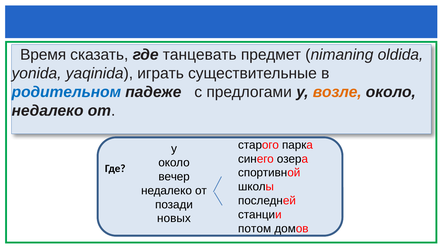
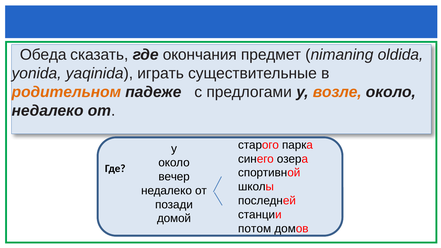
Время: Время -> Обеда (43, 55)
танцевать: танцевать -> окончания (200, 55)
родительном colour: blue -> orange (66, 92)
новых: новых -> домой (174, 219)
